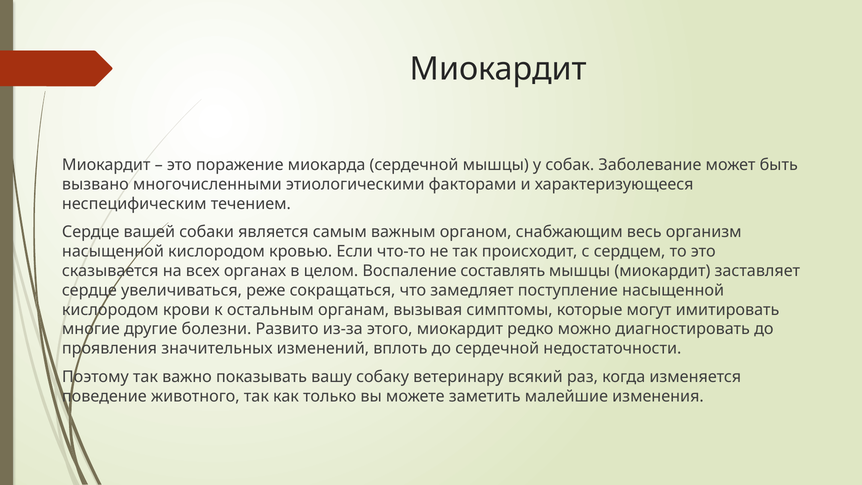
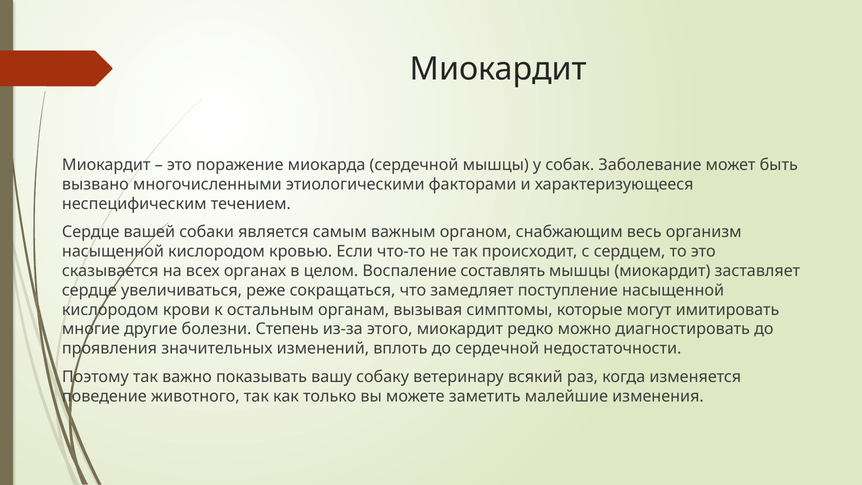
Развито: Развито -> Степень (287, 329)
